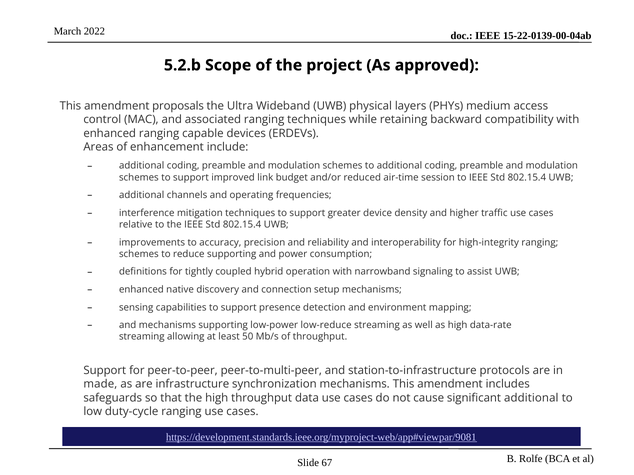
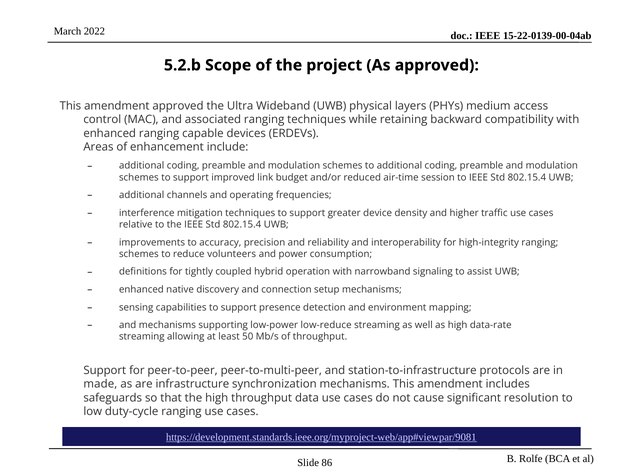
amendment proposals: proposals -> approved (178, 106)
reduce supporting: supporting -> volunteers (232, 254)
significant additional: additional -> resolution (531, 398)
67: 67 -> 86 (327, 464)
